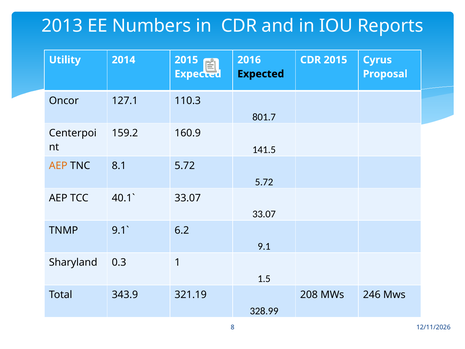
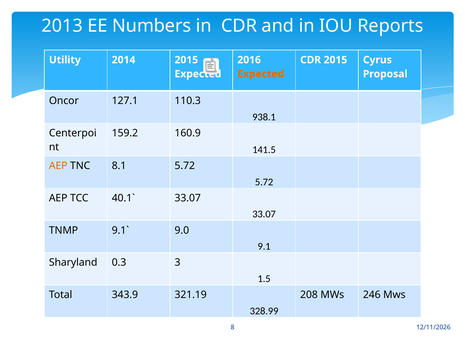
Expected colour: black -> orange (261, 74)
801.7: 801.7 -> 938.1 (264, 117)
6.2: 6.2 -> 9.0 (182, 230)
1: 1 -> 3 (178, 262)
